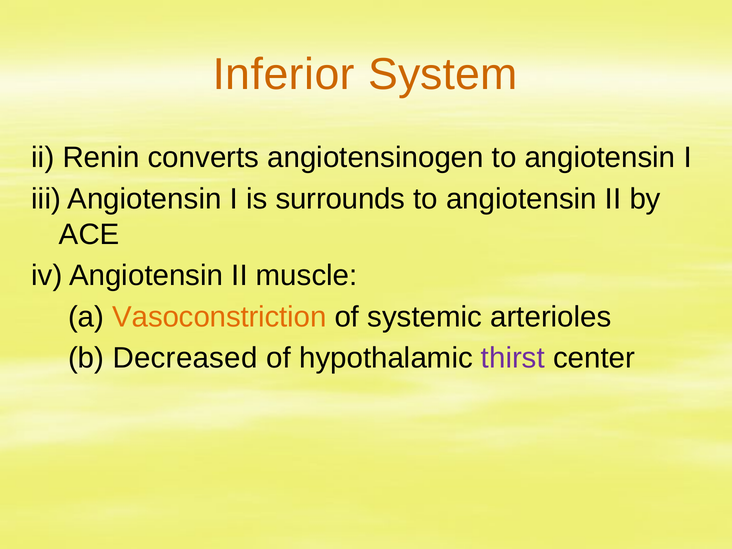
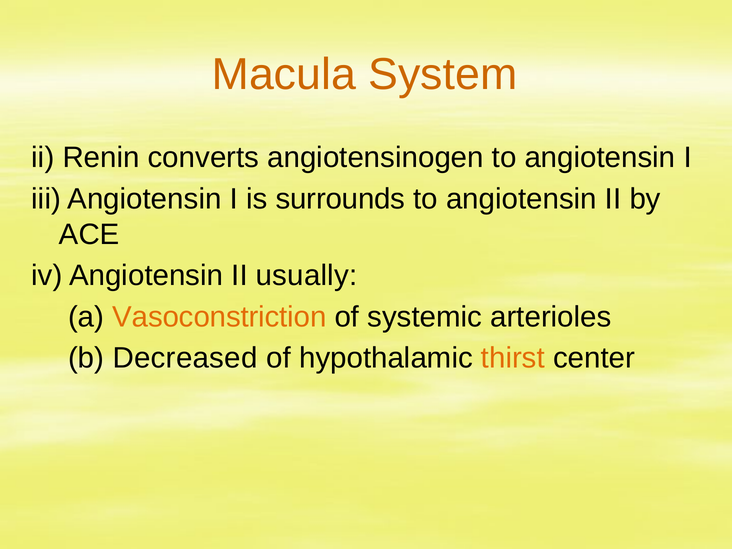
Inferior: Inferior -> Macula (284, 74)
muscle: muscle -> usually (307, 276)
thirst colour: purple -> orange (513, 358)
